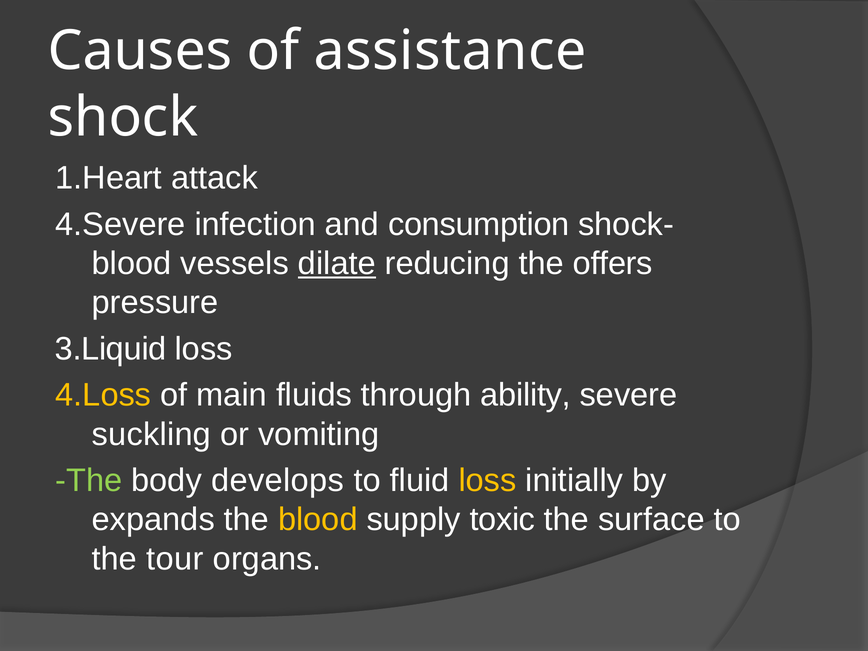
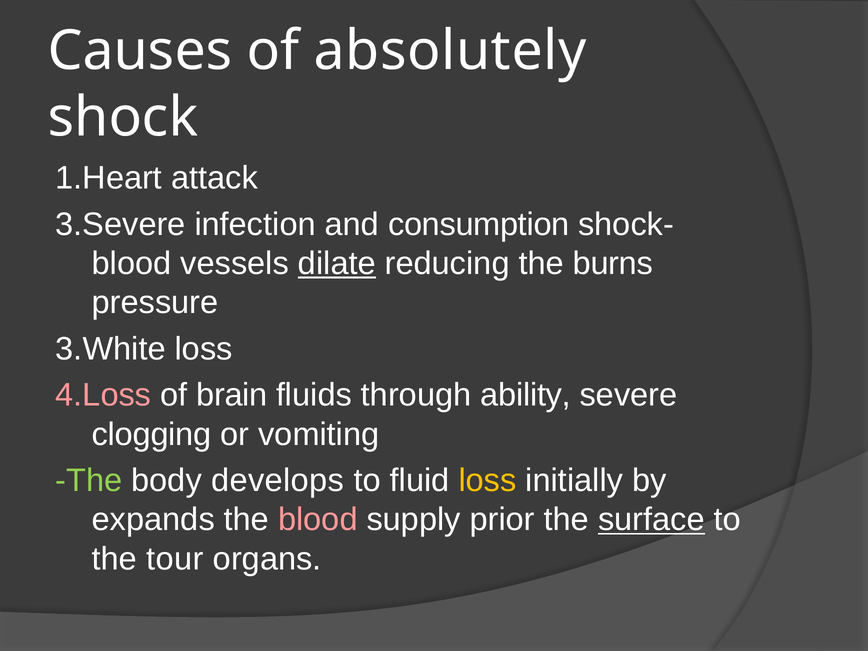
assistance: assistance -> absolutely (450, 51)
4.Severe: 4.Severe -> 3.Severe (120, 224)
offers: offers -> burns (613, 263)
3.Liquid: 3.Liquid -> 3.White (111, 349)
4.Loss colour: yellow -> pink (103, 395)
main: main -> brain (232, 395)
suckling: suckling -> clogging (152, 434)
blood colour: yellow -> pink (318, 520)
toxic: toxic -> prior (502, 520)
surface underline: none -> present (651, 520)
